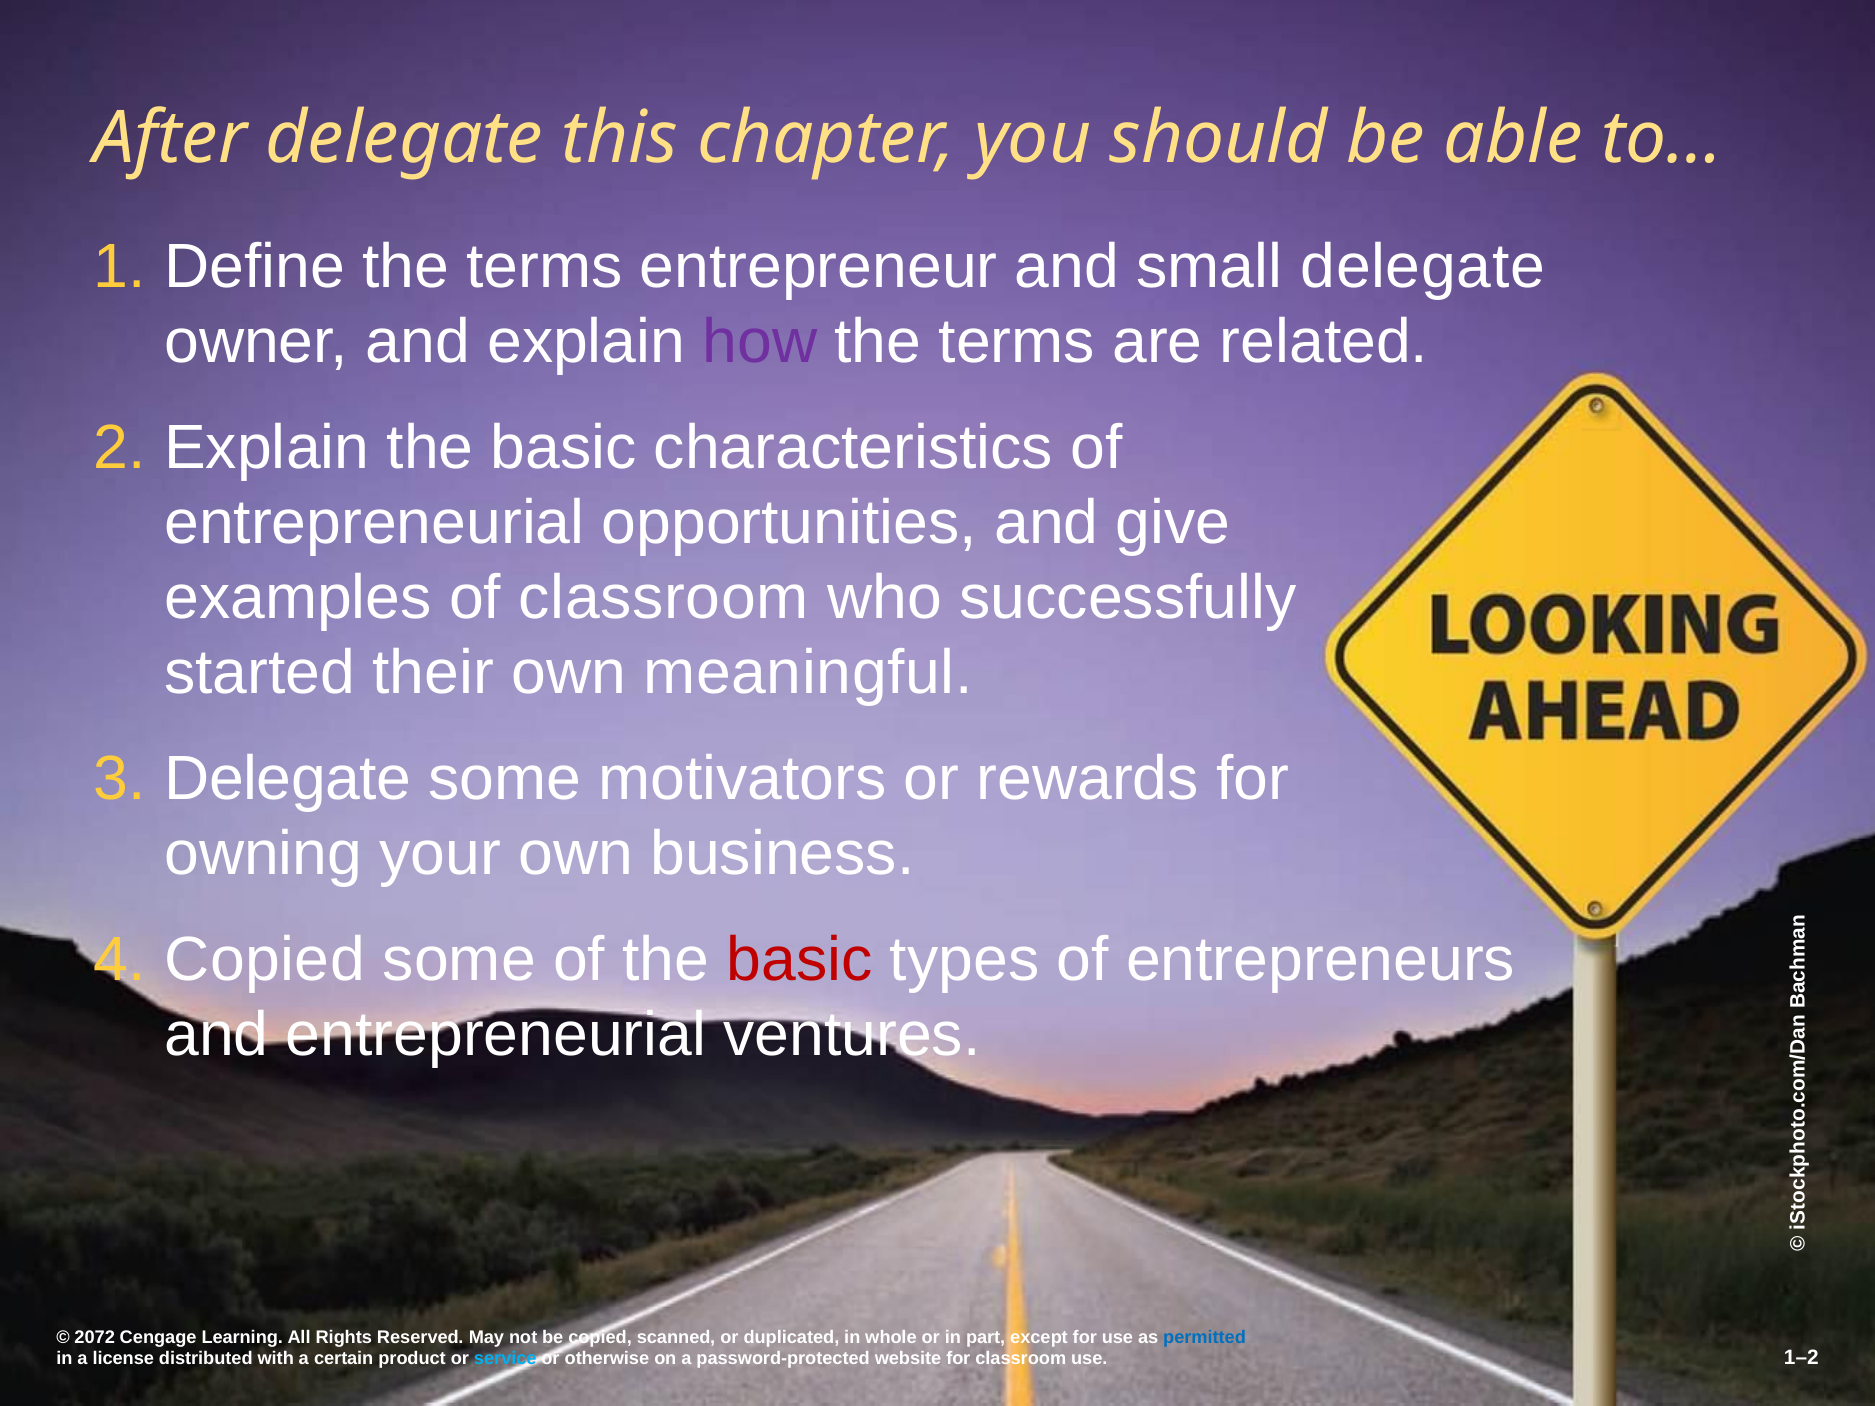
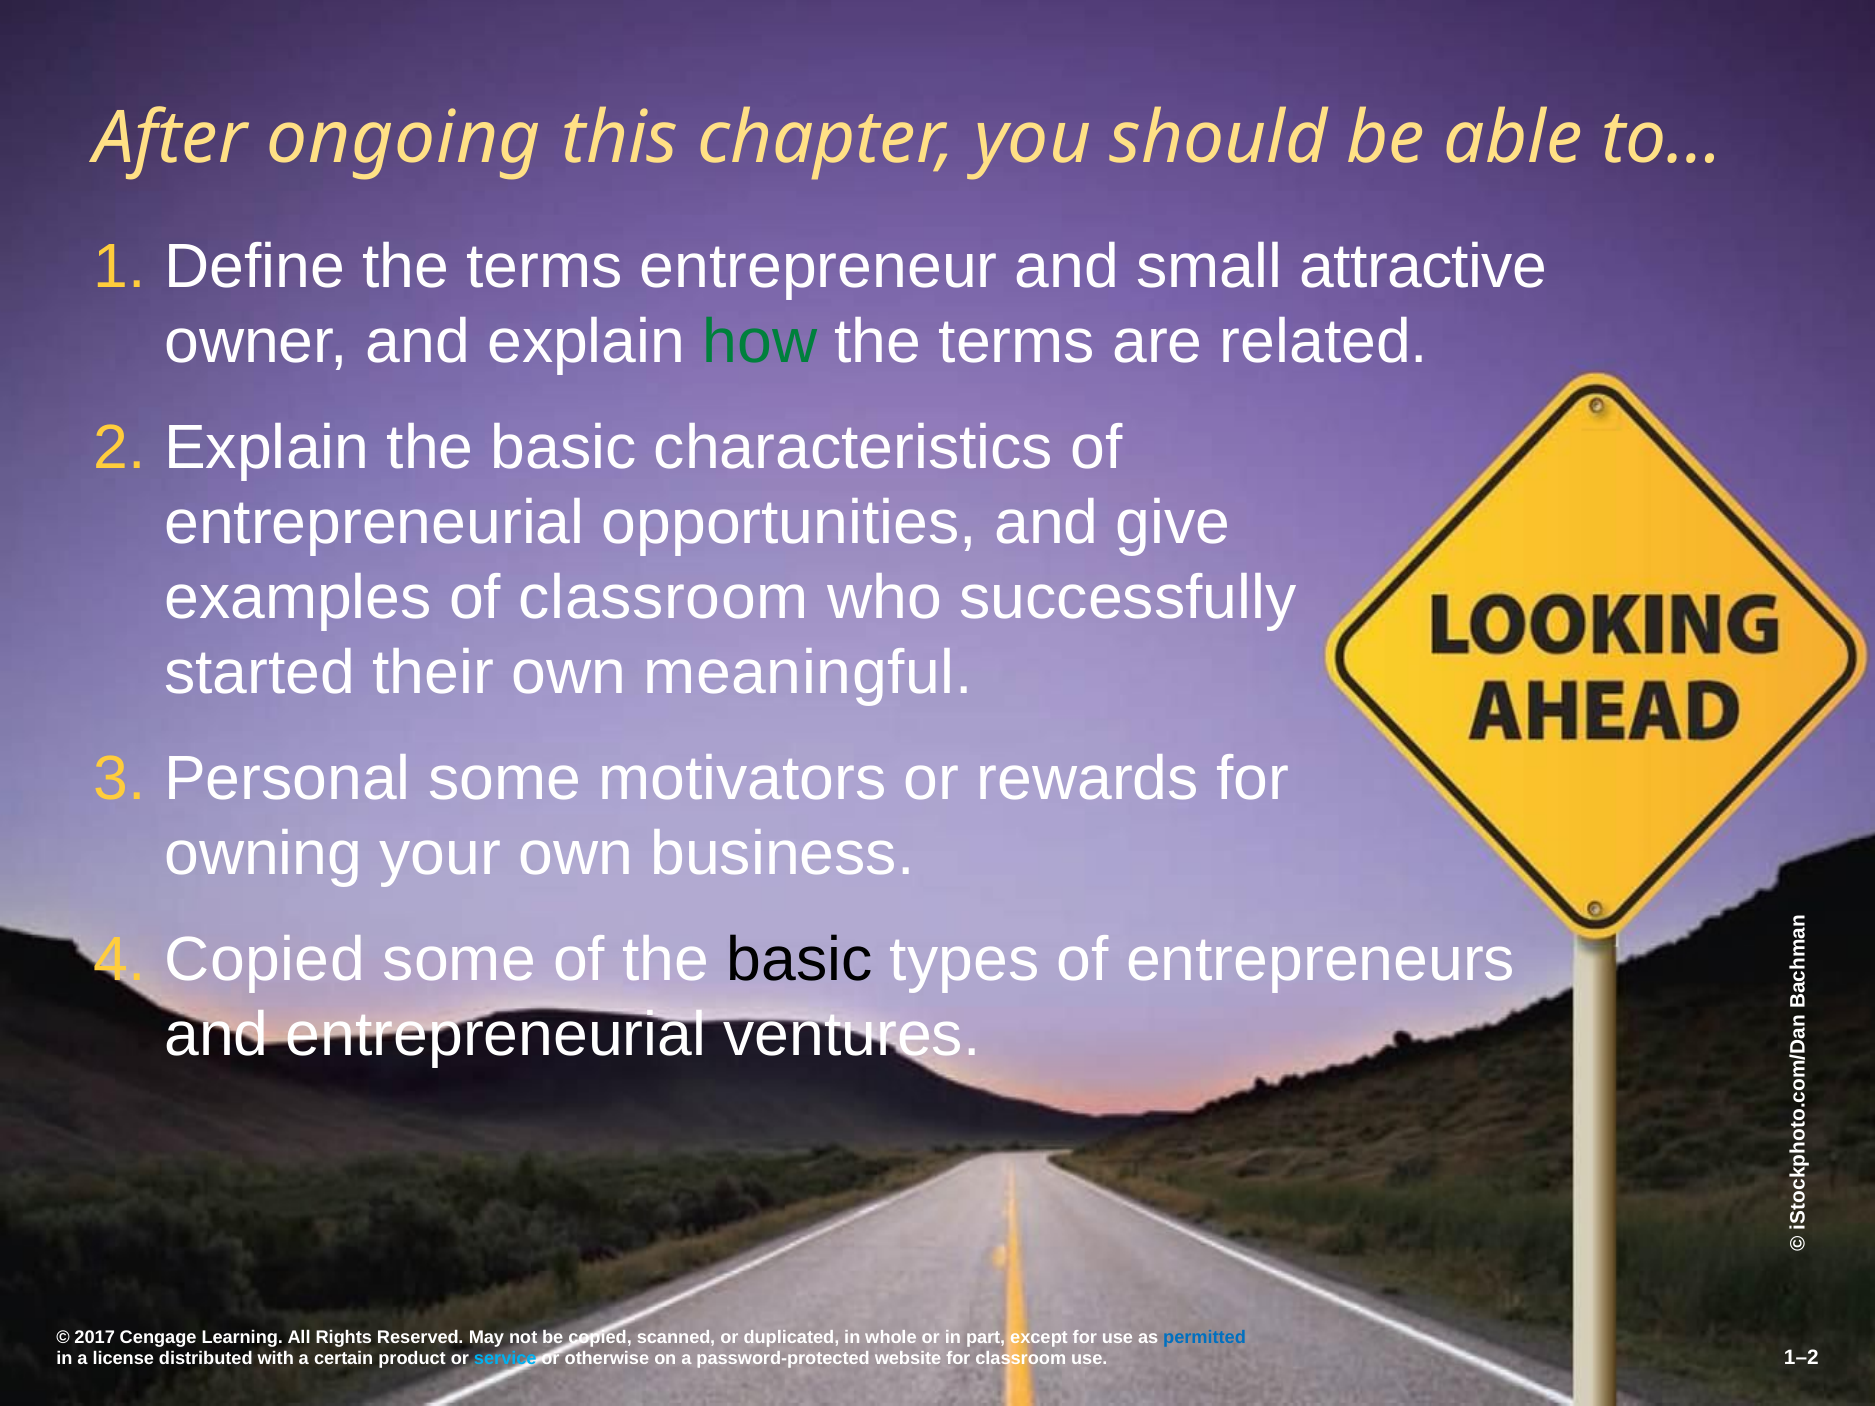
After delegate: delegate -> ongoing (404, 138)
small delegate: delegate -> attractive (1423, 267)
how colour: purple -> green (760, 342)
Delegate: Delegate -> Personal (288, 779)
basic colour: red -> black (800, 960)
2072: 2072 -> 2017 (95, 1337)
